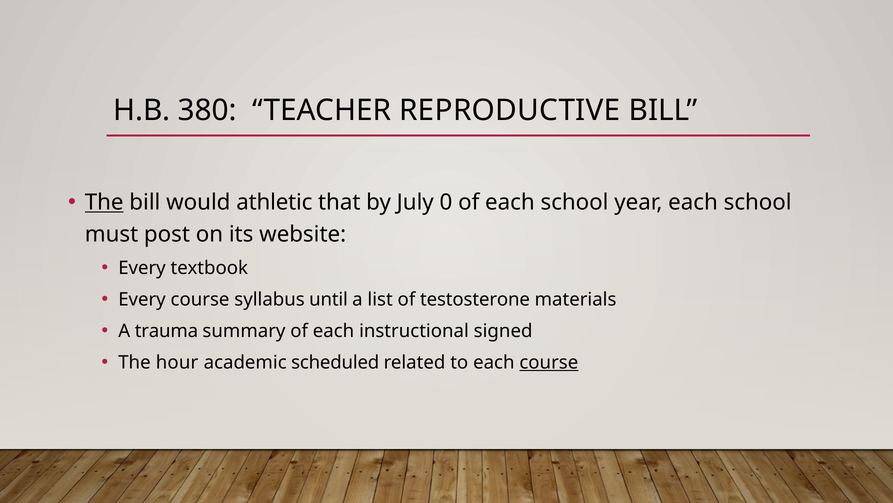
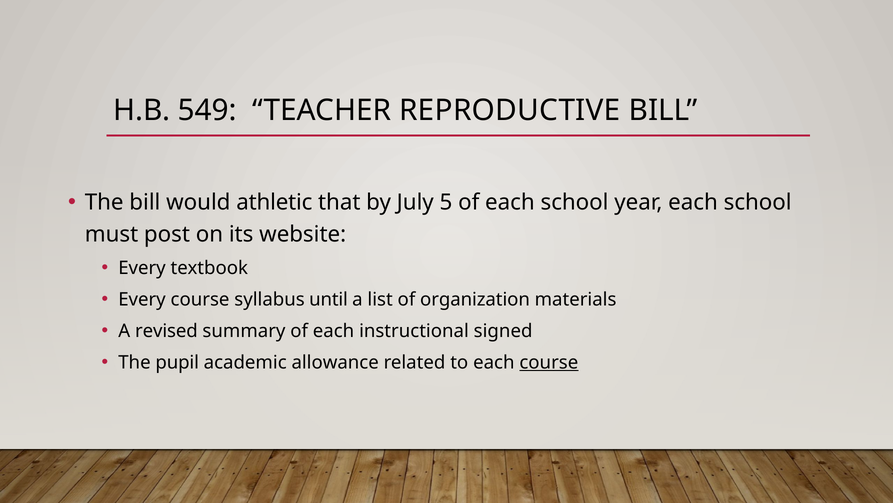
380: 380 -> 549 (207, 110)
The underline: present -> none (104, 202)
0: 0 -> 5 (446, 202)
testosterone: testosterone -> organization (475, 299)
trauma: trauma -> revised (166, 331)
hour: hour -> pupil (177, 362)
scheduled: scheduled -> allowance (335, 362)
